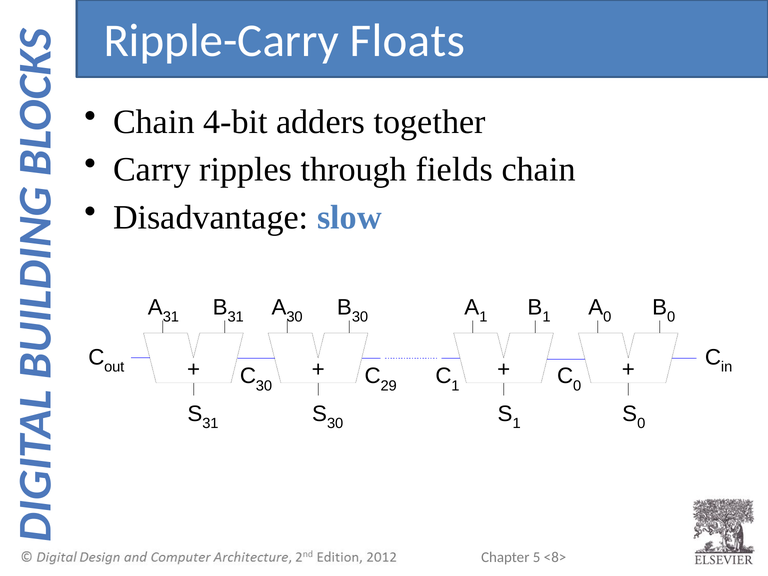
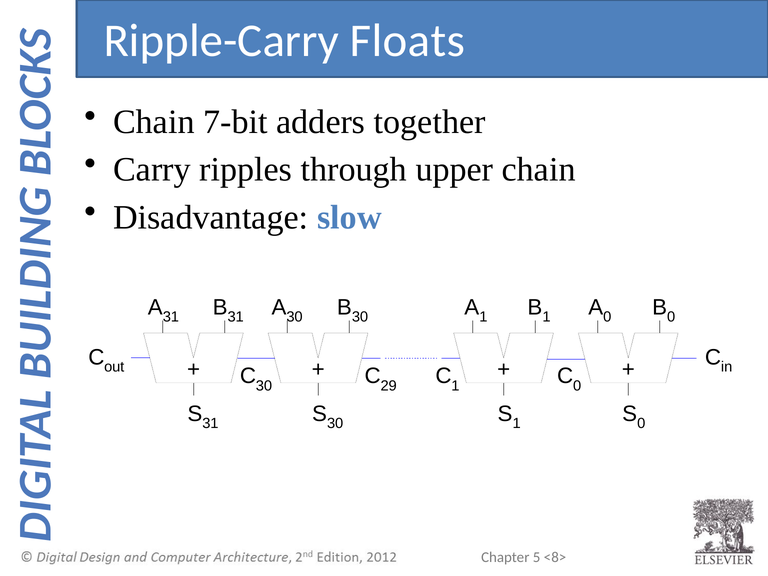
4-bit: 4-bit -> 7-bit (235, 122)
fields: fields -> upper (454, 170)
